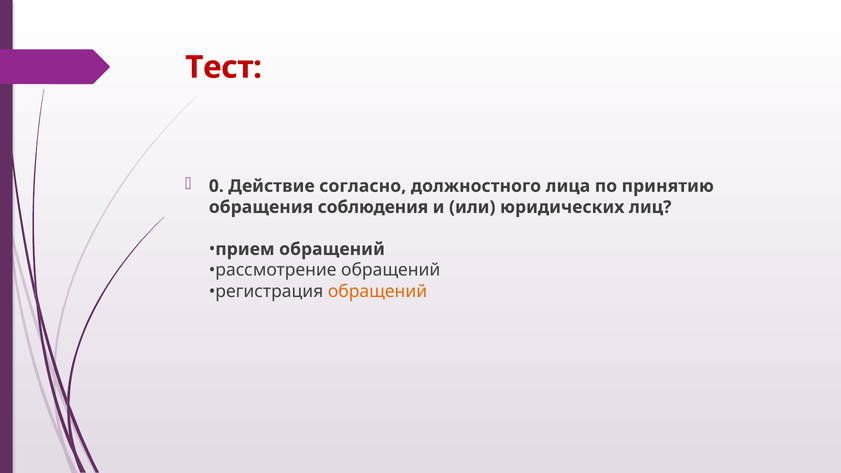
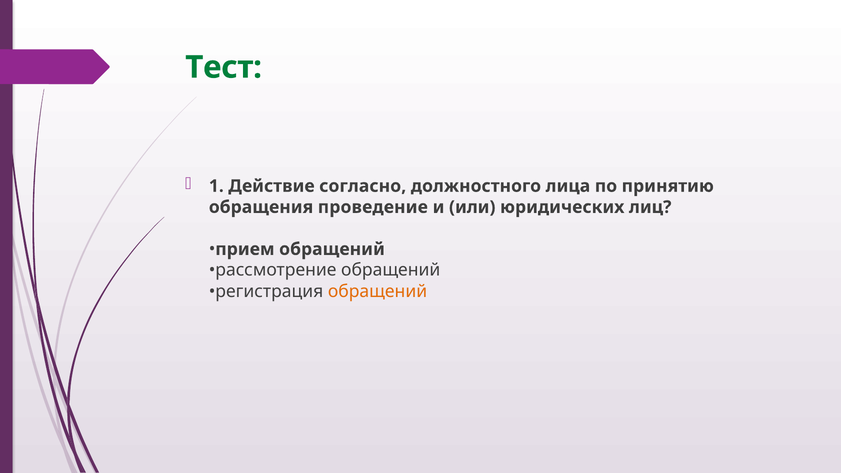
Тест colour: red -> green (224, 67)
0: 0 -> 1 (216, 186)
соблюдения: соблюдения -> проведение (373, 207)
